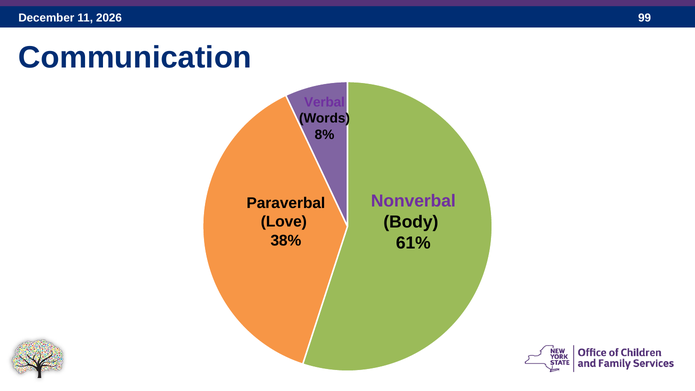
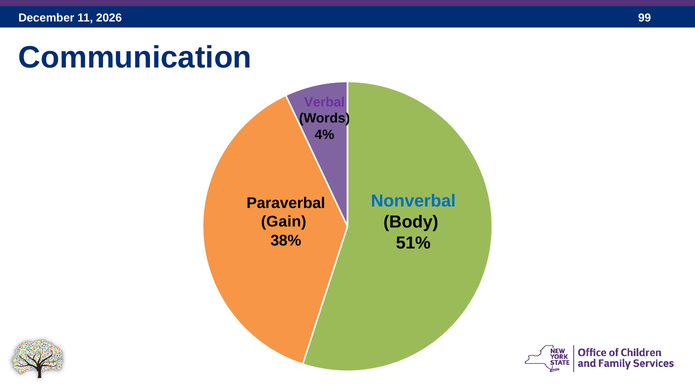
8%: 8% -> 4% (325, 135)
Nonverbal colour: purple -> blue (413, 201)
Love: Love -> Gain (284, 222)
61%: 61% -> 51% (413, 243)
